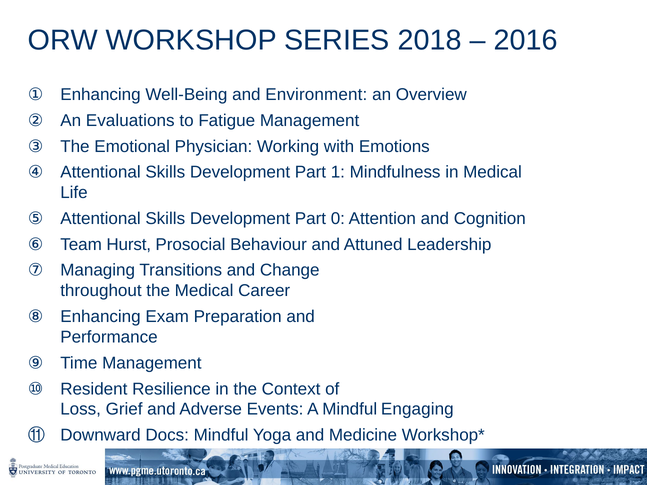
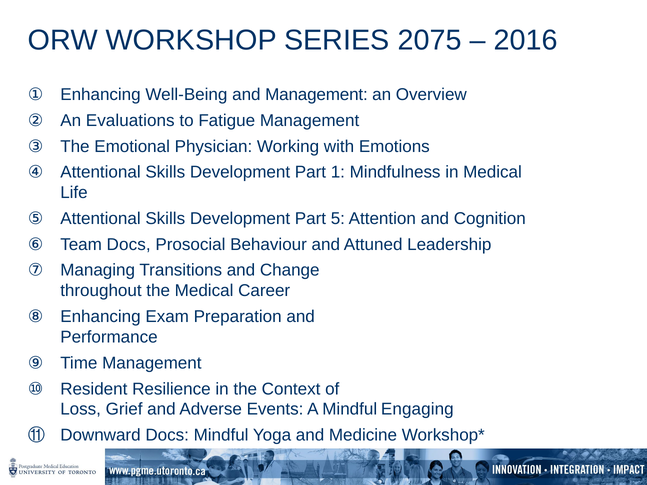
2018: 2018 -> 2075 (430, 40)
and Environment: Environment -> Management (316, 95)
0: 0 -> 5 (338, 219)
Team Hurst: Hurst -> Docs (129, 245)
